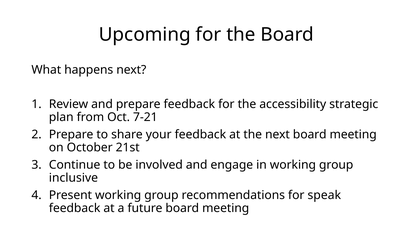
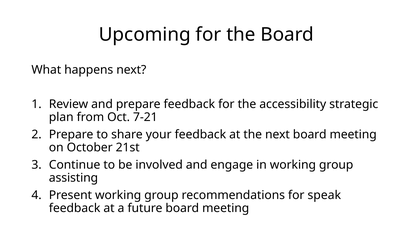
inclusive: inclusive -> assisting (73, 178)
